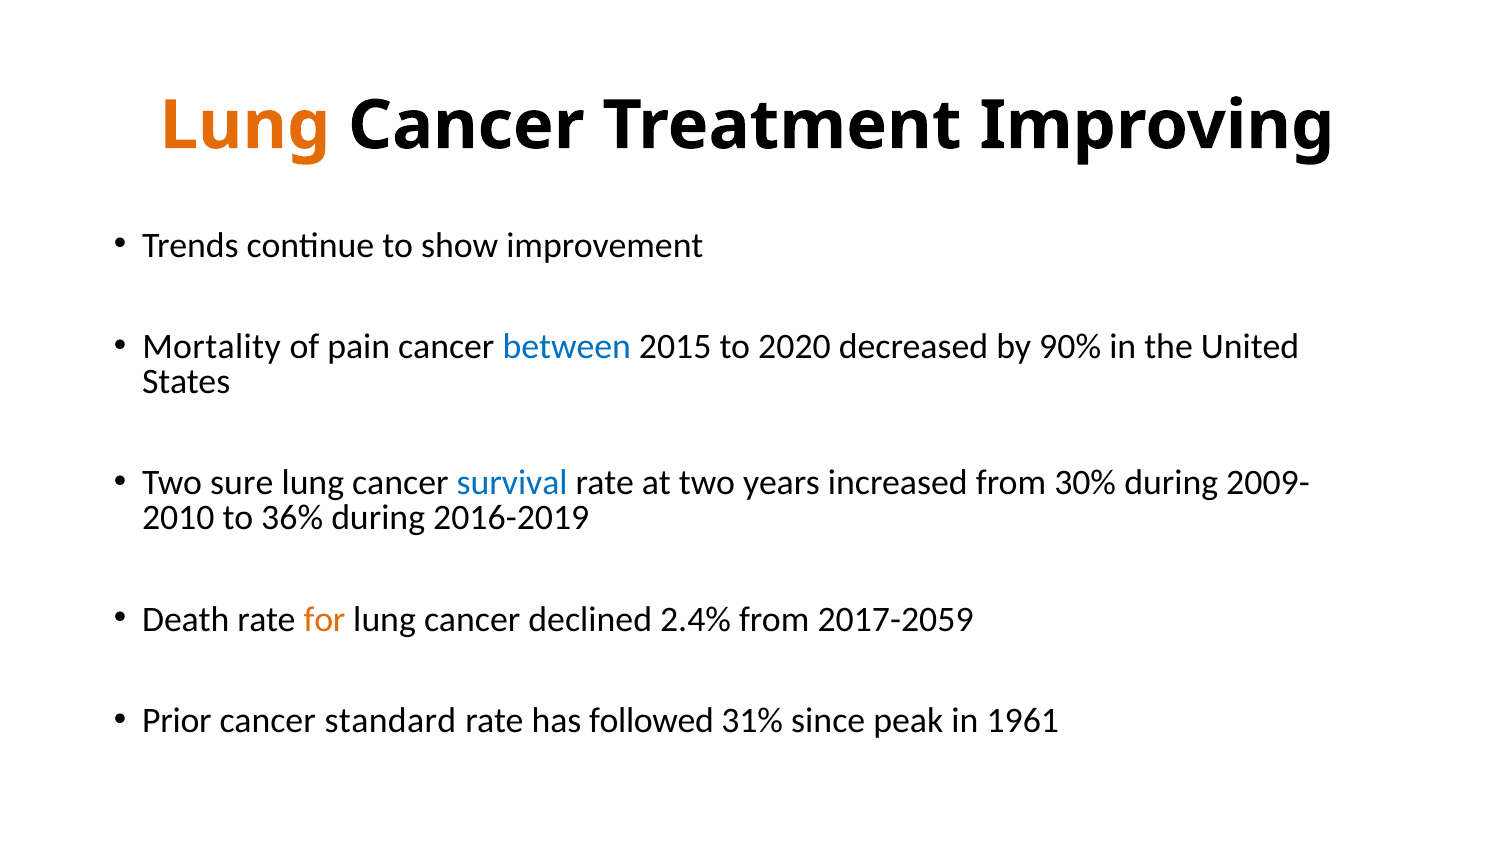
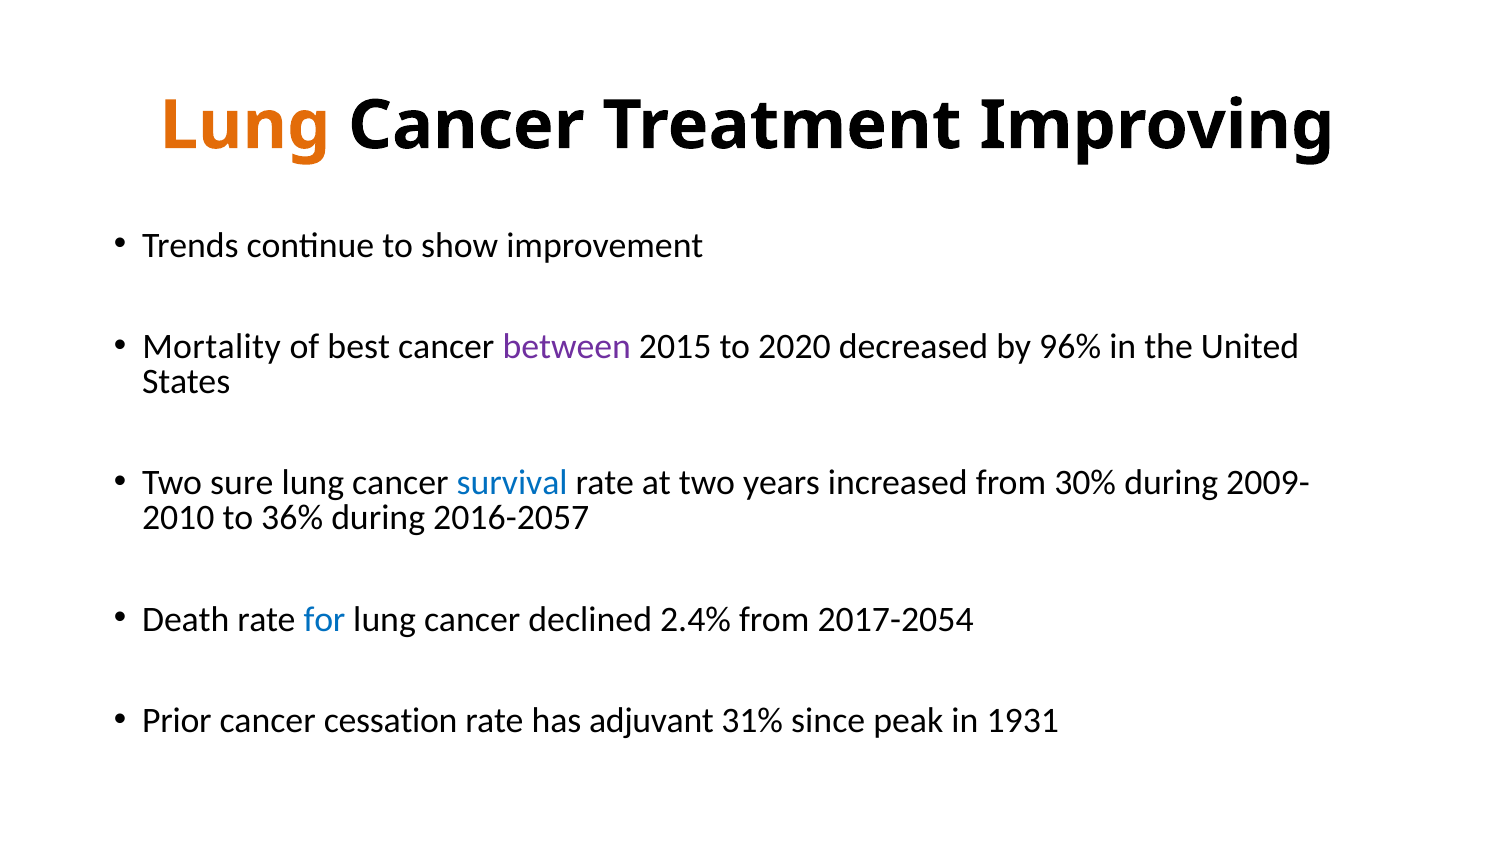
pain: pain -> best (359, 347)
between colour: blue -> purple (567, 347)
90%: 90% -> 96% (1070, 347)
2016-2019: 2016-2019 -> 2016-2057 (511, 518)
for colour: orange -> blue (324, 619)
2017-2059: 2017-2059 -> 2017-2054 (896, 619)
standard: standard -> cessation (391, 721)
followed: followed -> adjuvant (651, 721)
1961: 1961 -> 1931 (1023, 721)
